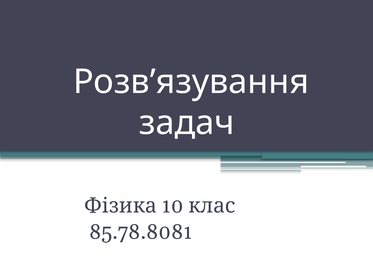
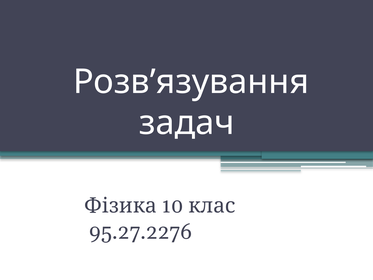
85.78.8081: 85.78.8081 -> 95.27.2276 (141, 232)
